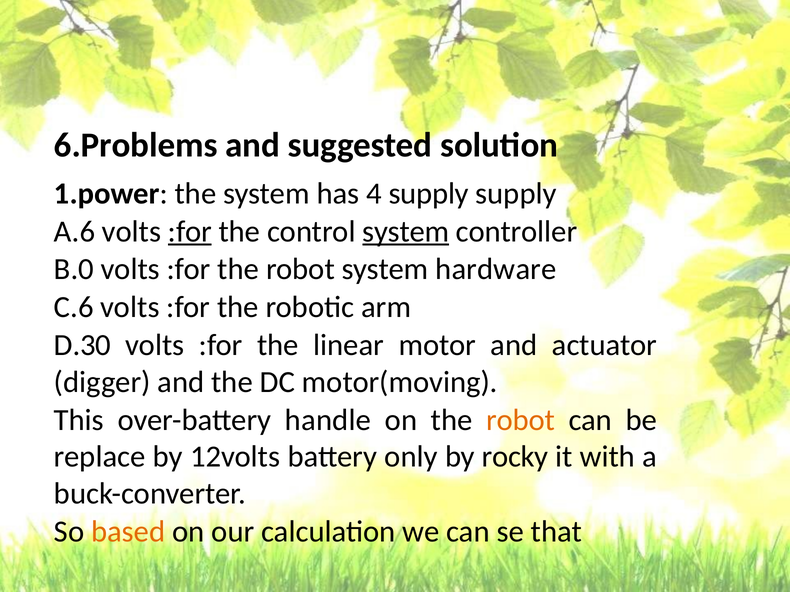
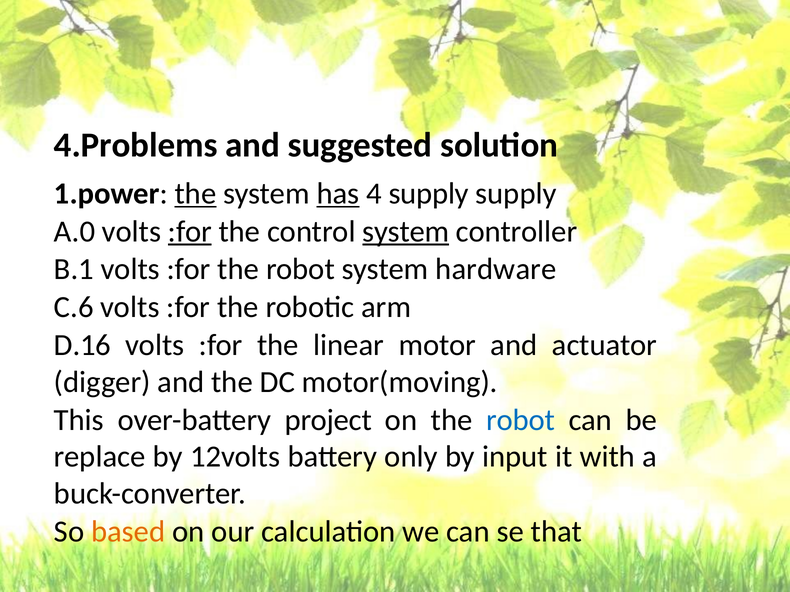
6.Problems: 6.Problems -> 4.Problems (136, 145)
the underline: none -> present (195, 194)
has underline: none -> present (338, 194)
A.6: A.6 -> A.0 (75, 232)
B.0: B.0 -> B.1 (74, 270)
D.30: D.30 -> D.16 (82, 345)
handle: handle -> project (328, 420)
robot colour: orange -> blue (521, 420)
rocky: rocky -> input (515, 457)
